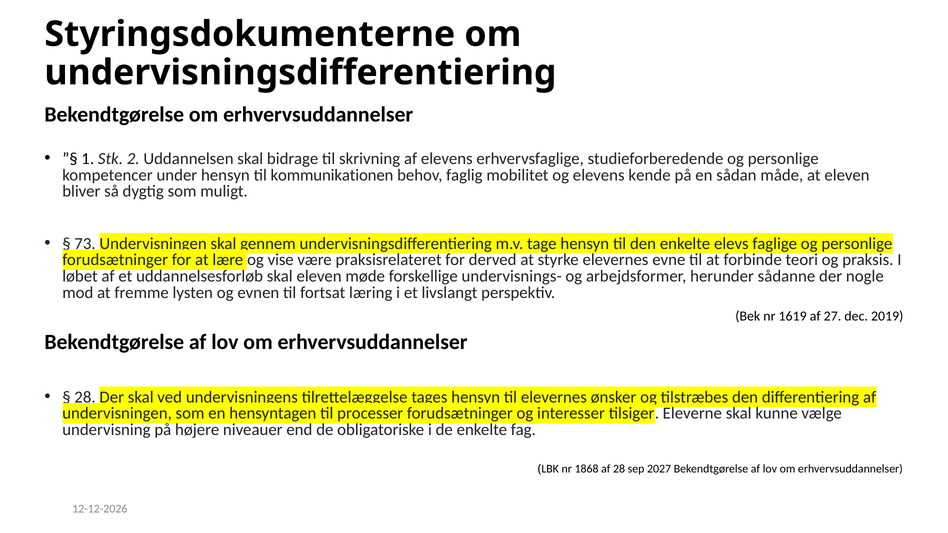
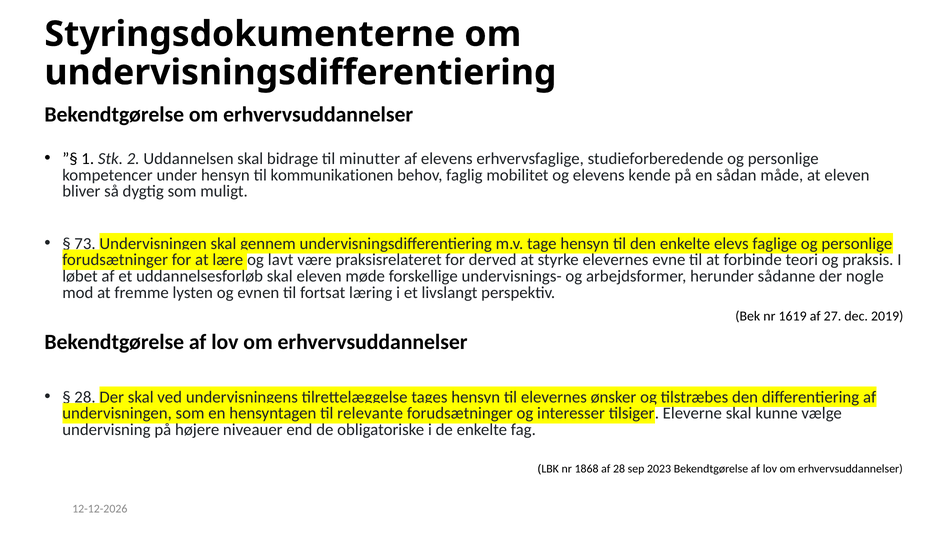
skrivning: skrivning -> minutter (370, 159)
vise: vise -> lavt (281, 260)
processer: processer -> relevante (370, 413)
2027: 2027 -> 2023 (659, 469)
